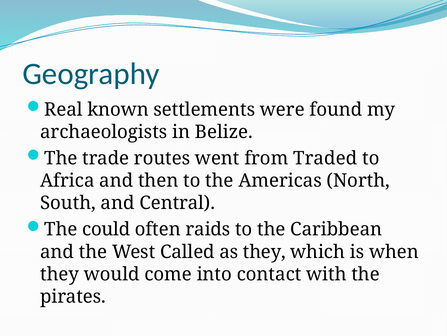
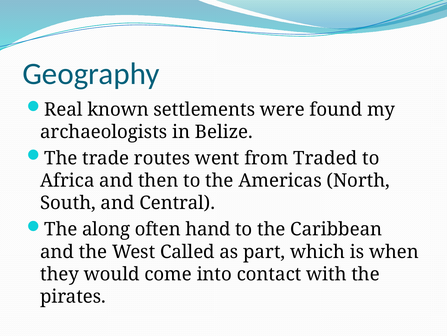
could: could -> along (106, 229)
raids: raids -> hand (208, 229)
as they: they -> part (264, 251)
